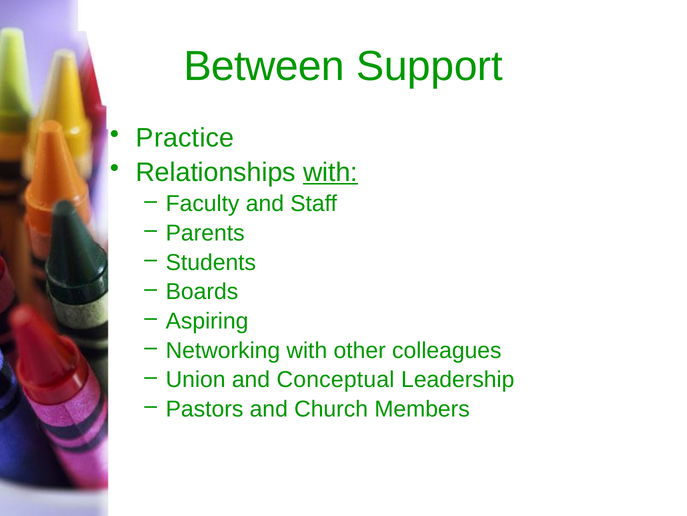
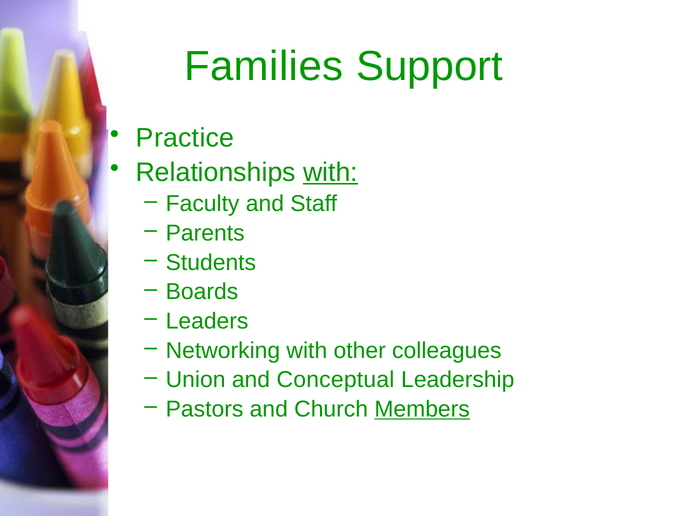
Between: Between -> Families (264, 67)
Aspiring: Aspiring -> Leaders (207, 321)
Members underline: none -> present (422, 409)
